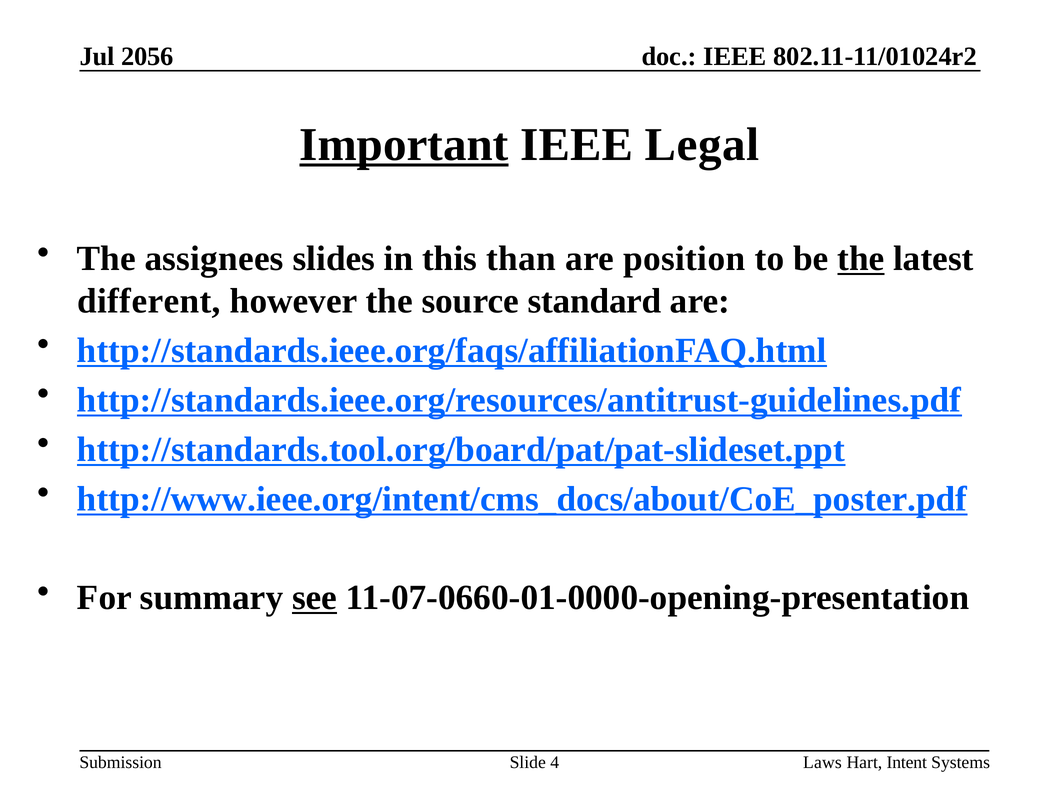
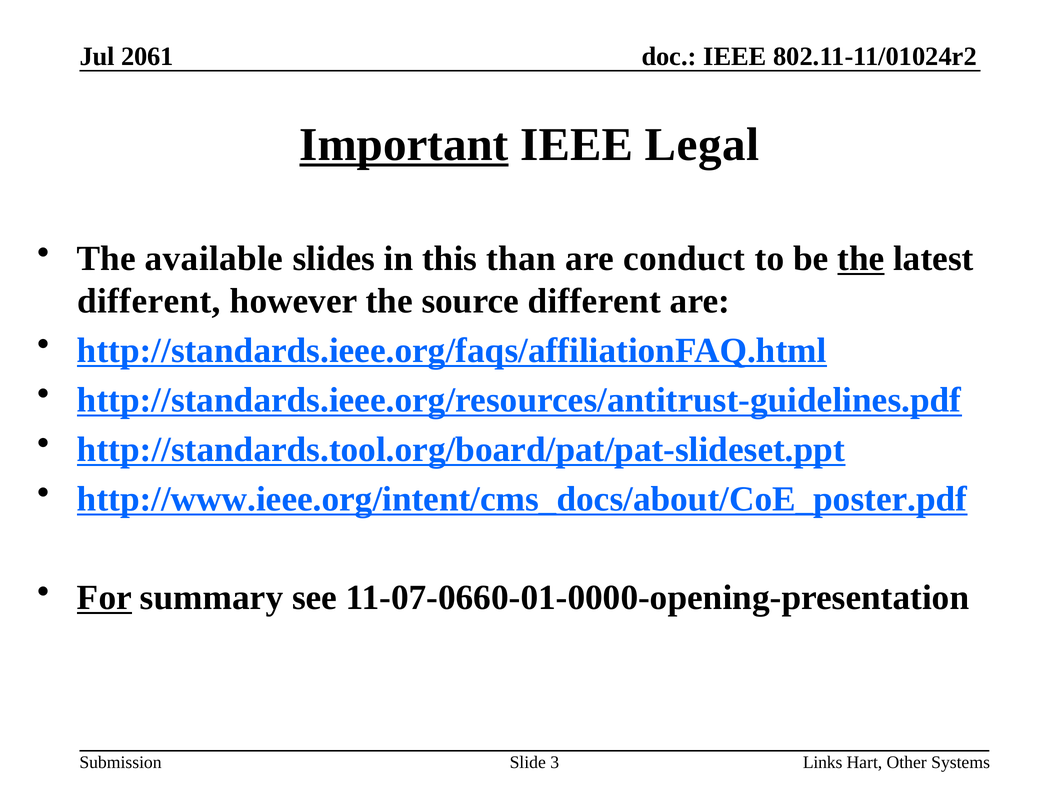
2056: 2056 -> 2061 (147, 57)
assignees: assignees -> available (214, 259)
position: position -> conduct (684, 259)
source standard: standard -> different (594, 301)
For underline: none -> present (104, 598)
see underline: present -> none (315, 598)
4: 4 -> 3 (555, 762)
Laws: Laws -> Links (823, 762)
Intent: Intent -> Other (907, 762)
